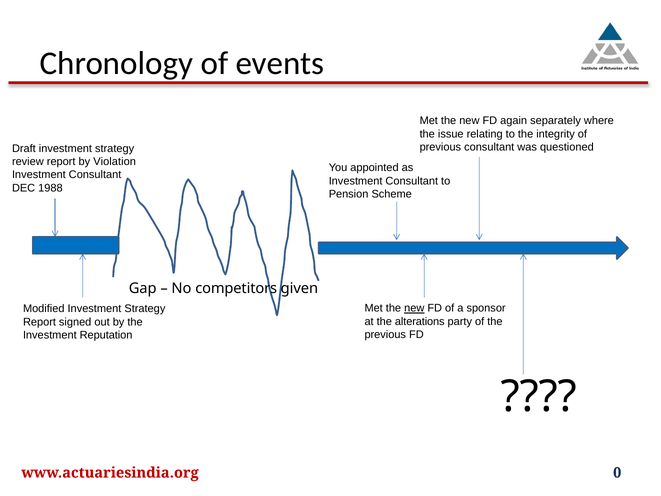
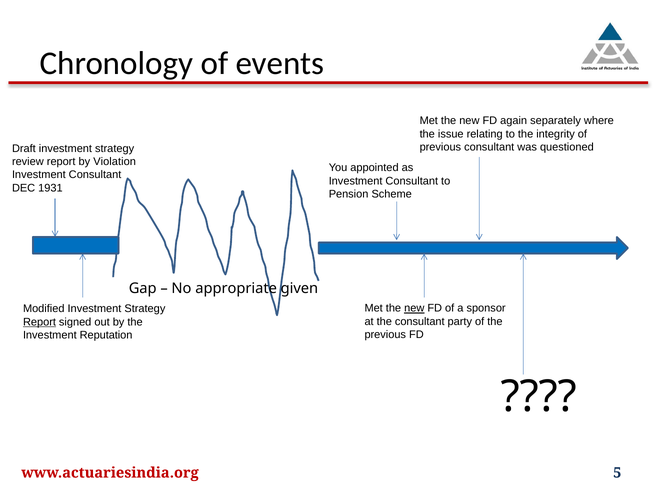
1988: 1988 -> 1931 (50, 188)
competitors: competitors -> appropriate (236, 288)
the alterations: alterations -> consultant (420, 321)
Report underline: none -> present (39, 322)
0: 0 -> 5 (617, 473)
